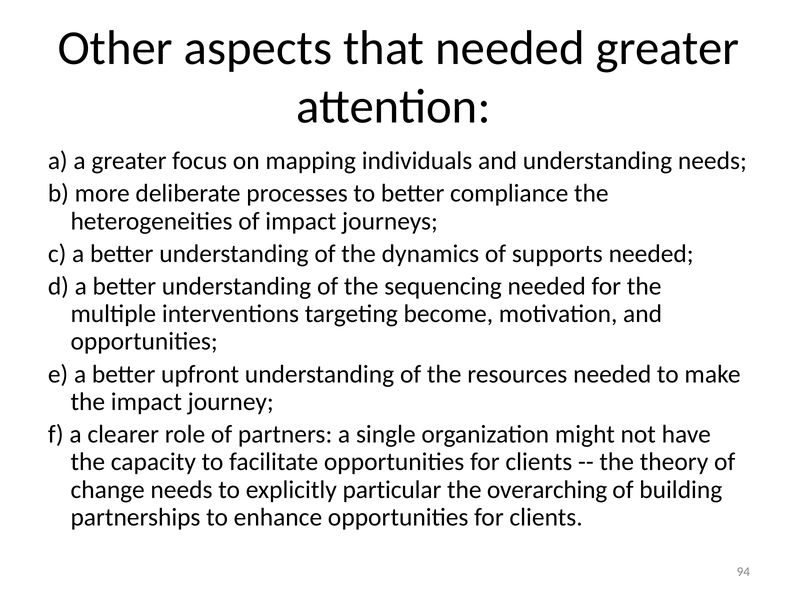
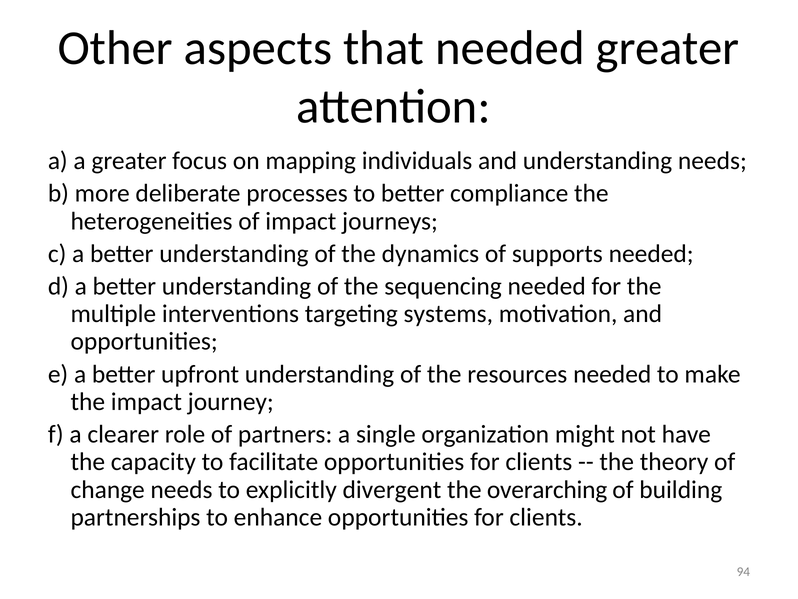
become: become -> systems (448, 314)
particular: particular -> divergent (392, 489)
